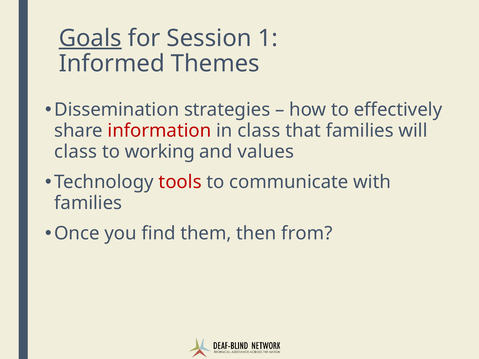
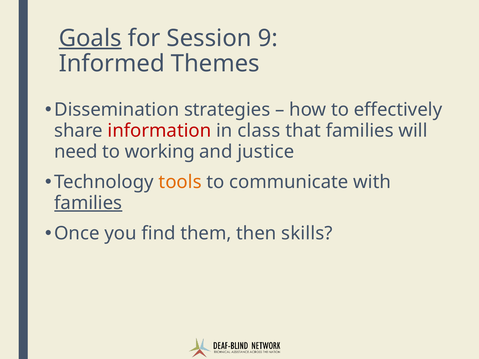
1: 1 -> 9 (268, 38)
class: class -> need (76, 152)
values: values -> justice (266, 152)
tools colour: red -> orange (180, 182)
families underline: none -> present (88, 203)
from: from -> skills (307, 233)
